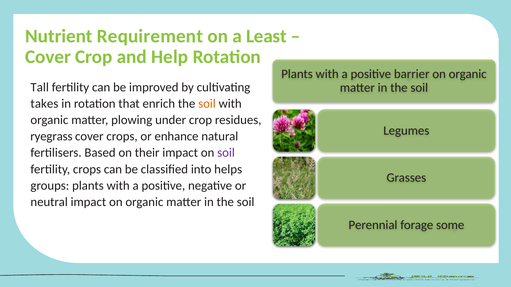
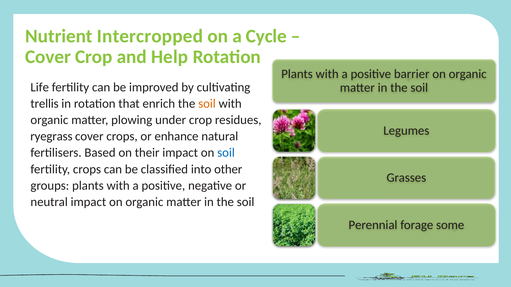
Requirement: Requirement -> Intercropped (150, 36)
Least: Least -> Cycle (266, 36)
Tall: Tall -> Life (40, 87)
takes: takes -> trellis (45, 104)
soil colour: purple -> blue (226, 153)
helps: helps -> other (228, 169)
